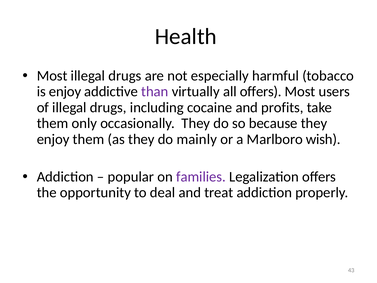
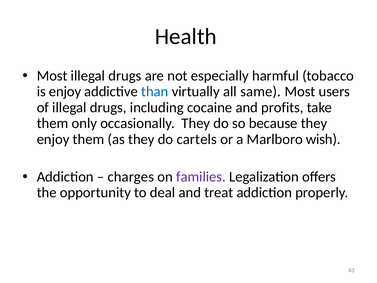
than colour: purple -> blue (155, 92)
all offers: offers -> same (261, 92)
mainly: mainly -> cartels (197, 139)
popular: popular -> charges (131, 177)
